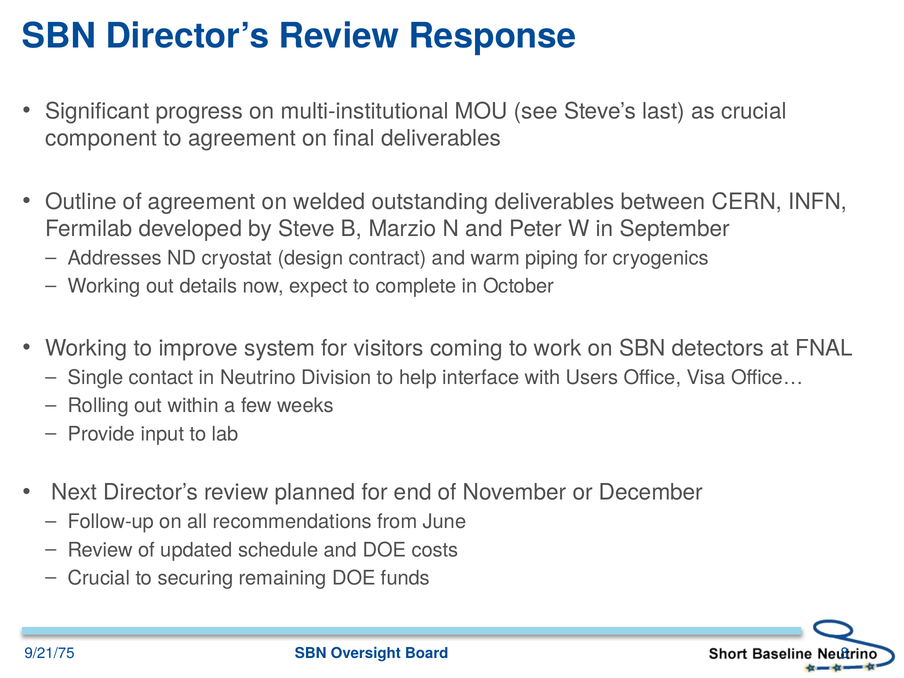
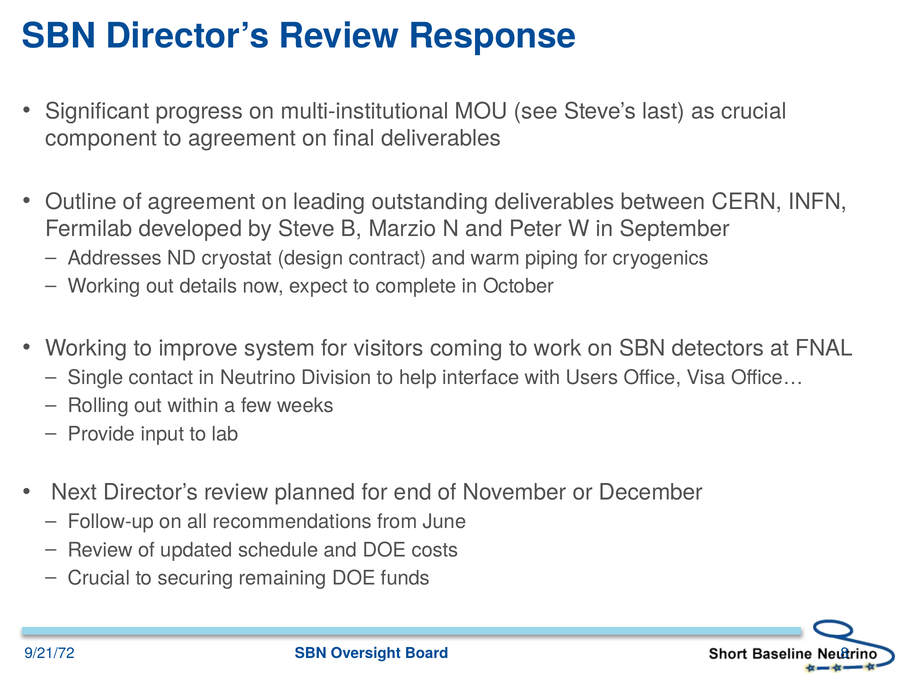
welded: welded -> leading (329, 202)
9/21/75: 9/21/75 -> 9/21/72 (50, 653)
